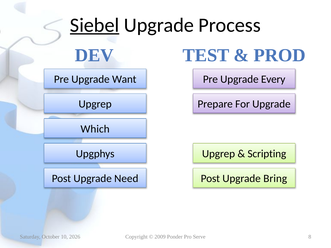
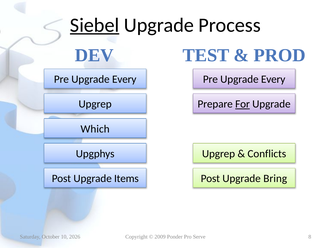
Want: Want -> Every (124, 79)
For underline: none -> present (243, 104)
Scripting: Scripting -> Conflicts (267, 154)
Need: Need -> Items (126, 179)
